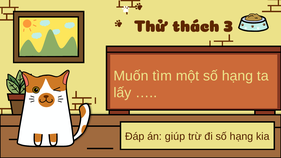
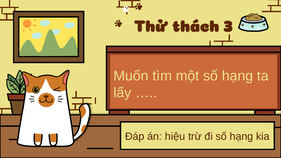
giúp: giúp -> hiệu (175, 136)
